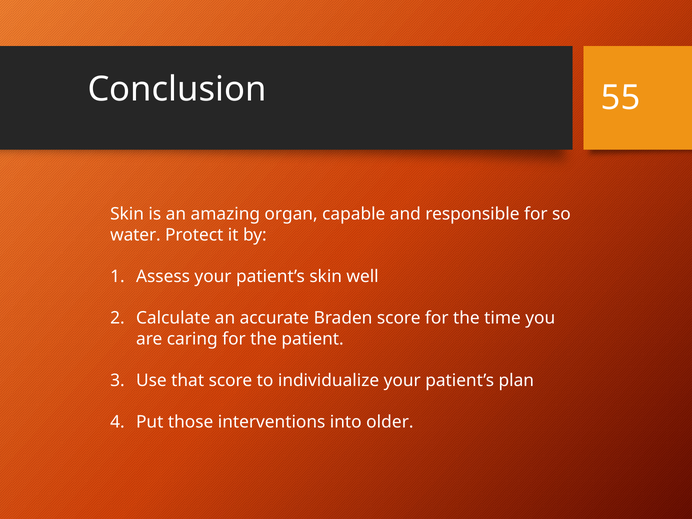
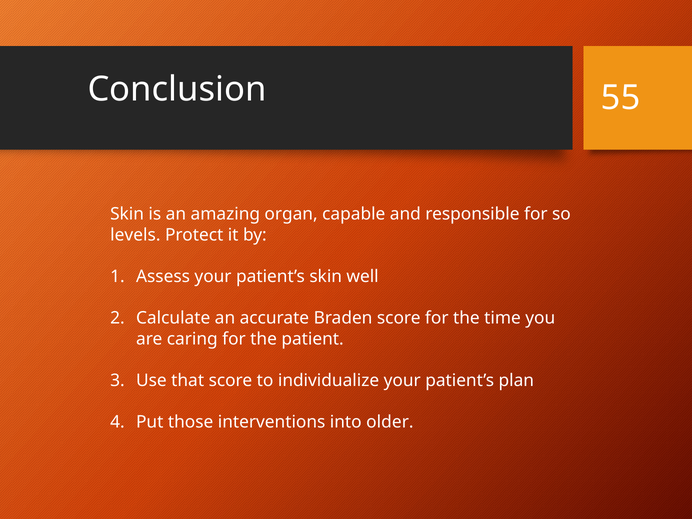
water: water -> levels (135, 235)
